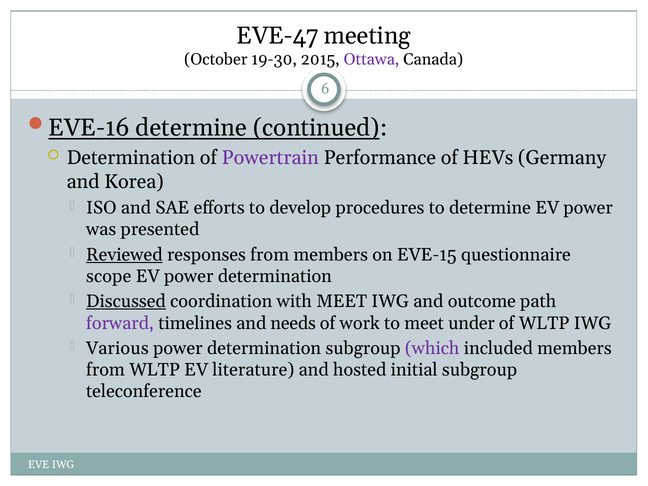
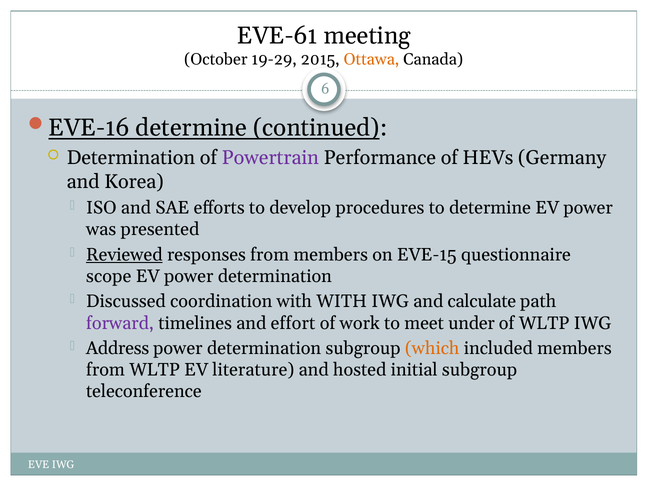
EVE-47: EVE-47 -> EVE-61 (277, 36)
19-30: 19-30 -> 19-29 (274, 59)
Ottawa colour: purple -> orange (371, 59)
Discussed underline: present -> none (126, 301)
with MEET: MEET -> WITH (342, 301)
outcome: outcome -> calculate (482, 301)
needs: needs -> effort (293, 323)
Various: Various -> Address (118, 348)
which colour: purple -> orange (432, 348)
